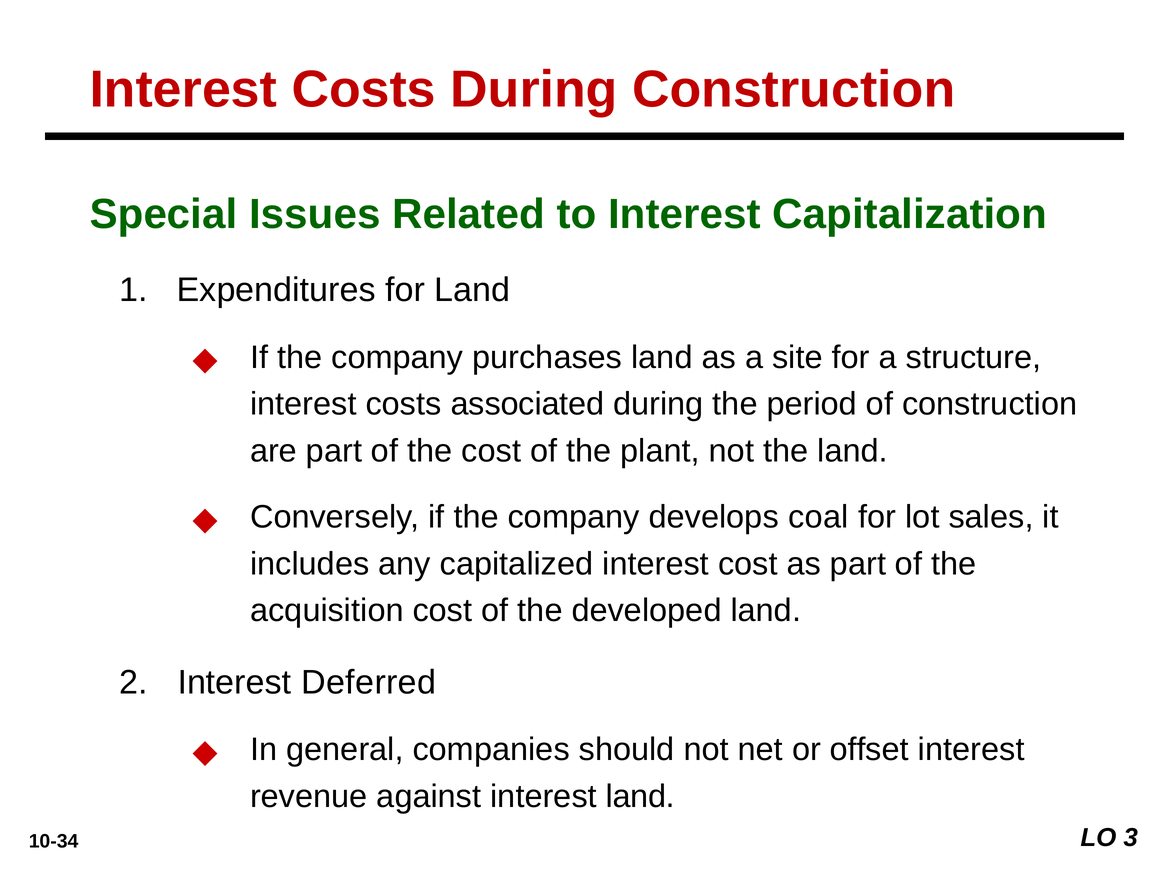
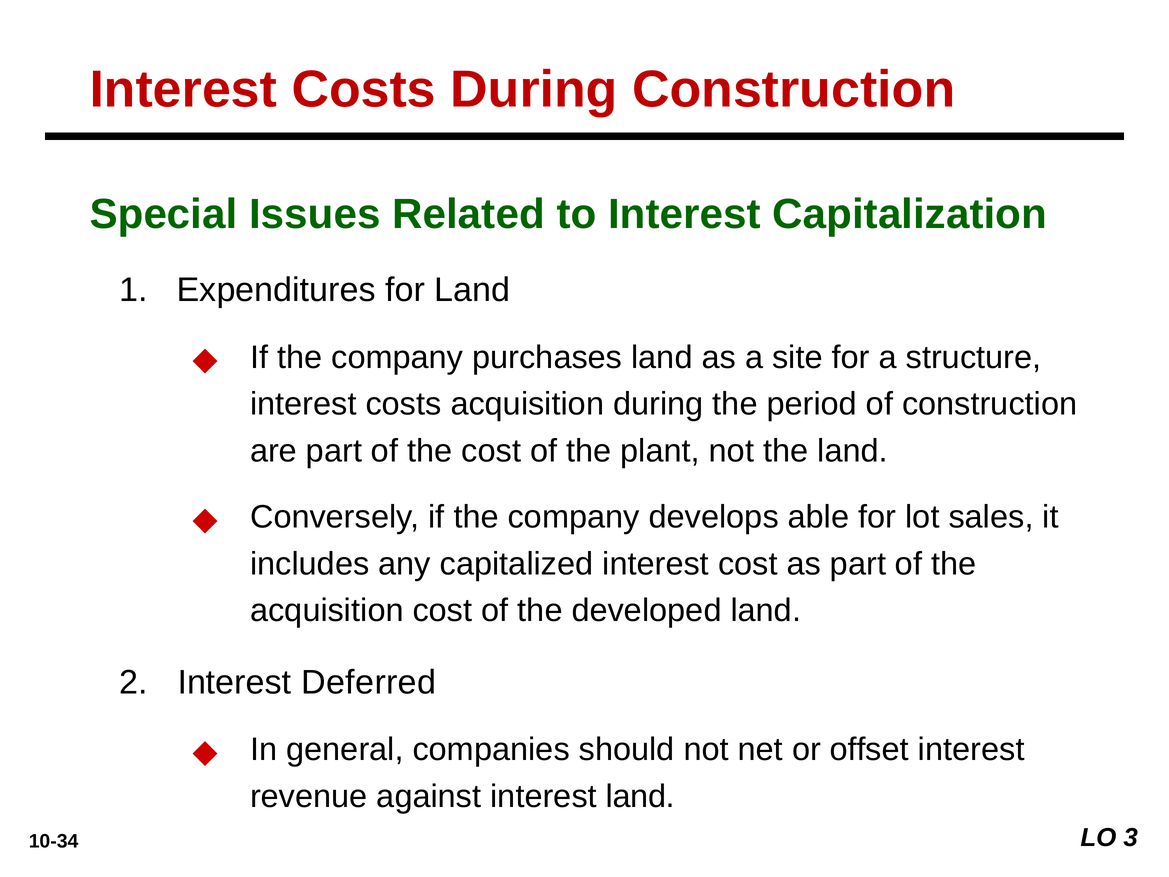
costs associated: associated -> acquisition (527, 404)
coal: coal -> able (819, 517)
